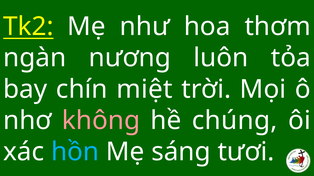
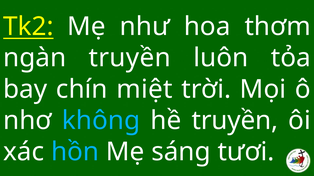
ngàn nương: nương -> truyền (130, 58)
không colour: pink -> light blue (101, 121)
hề chúng: chúng -> truyền (235, 121)
